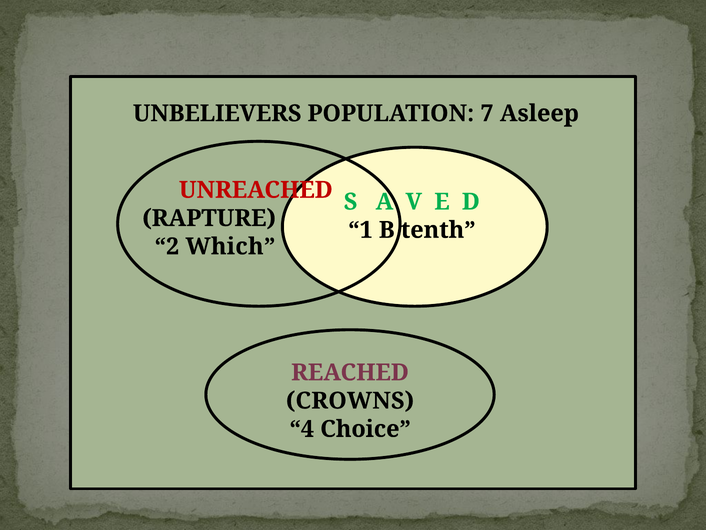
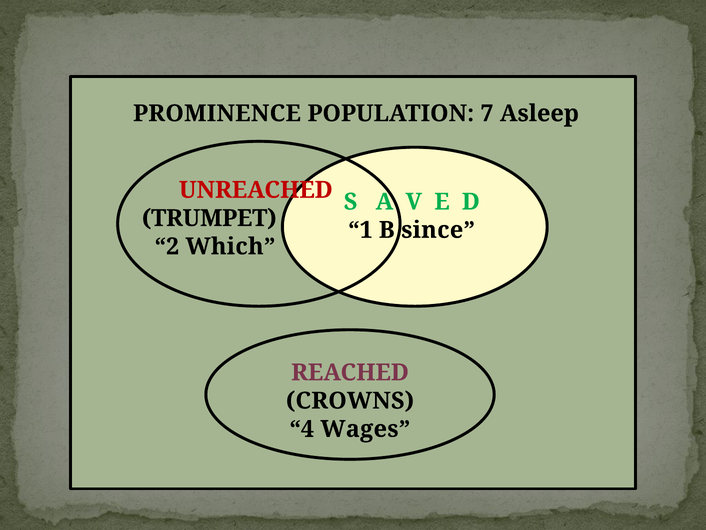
UNBELIEVERS: UNBELIEVERS -> PROMINENCE (217, 113)
RAPTURE: RAPTURE -> TRUMPET (209, 218)
tenth: tenth -> since (438, 230)
Choice: Choice -> Wages (365, 429)
